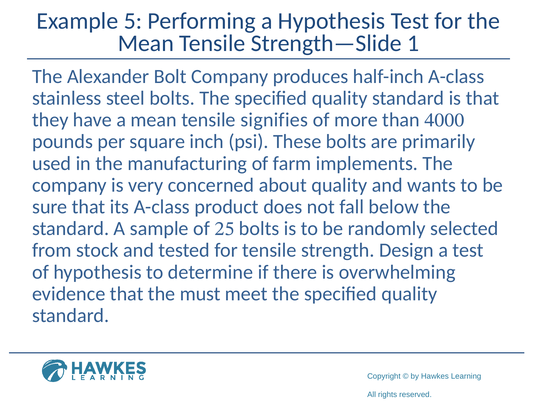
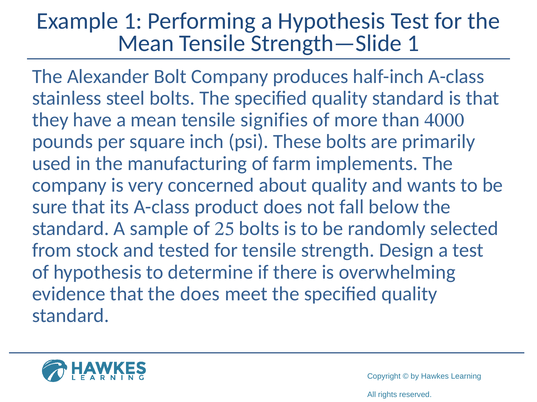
Example 5: 5 -> 1 (133, 21)
the must: must -> does (200, 294)
